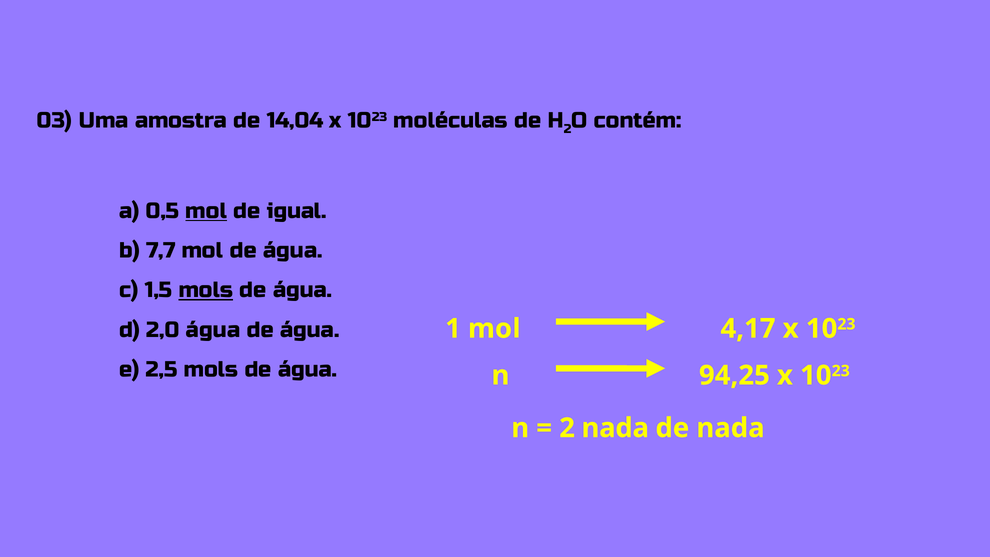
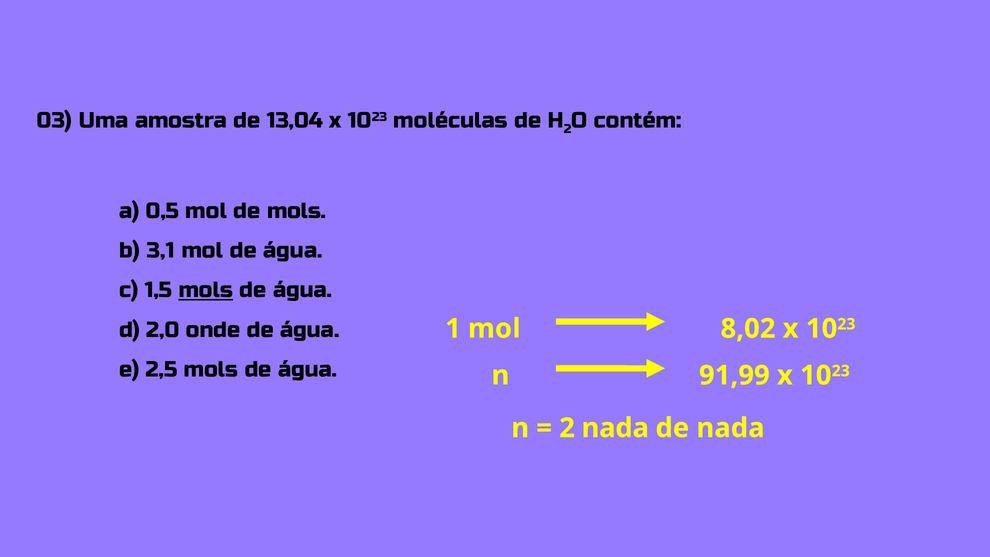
14,04: 14,04 -> 13,04 (295, 121)
mol underline: present -> none (206, 211)
de igual: igual -> mols (297, 211)
7,7: 7,7 -> 3,1 (161, 251)
2,0 água: água -> onde (213, 330)
4,17: 4,17 -> 8,02 (748, 329)
94,25: 94,25 -> 91,99 (734, 375)
